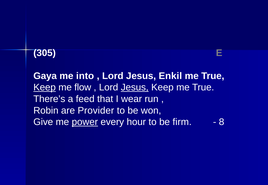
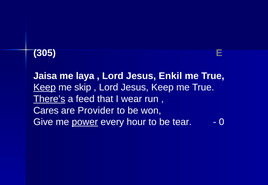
Gaya: Gaya -> Jaisa (45, 76)
into: into -> laya (85, 76)
flow: flow -> skip (83, 88)
Jesus underline: present -> none (135, 88)
There’s underline: none -> present (49, 99)
Robin: Robin -> Cares (46, 111)
firm: firm -> tear (182, 122)
8: 8 -> 0 (222, 122)
